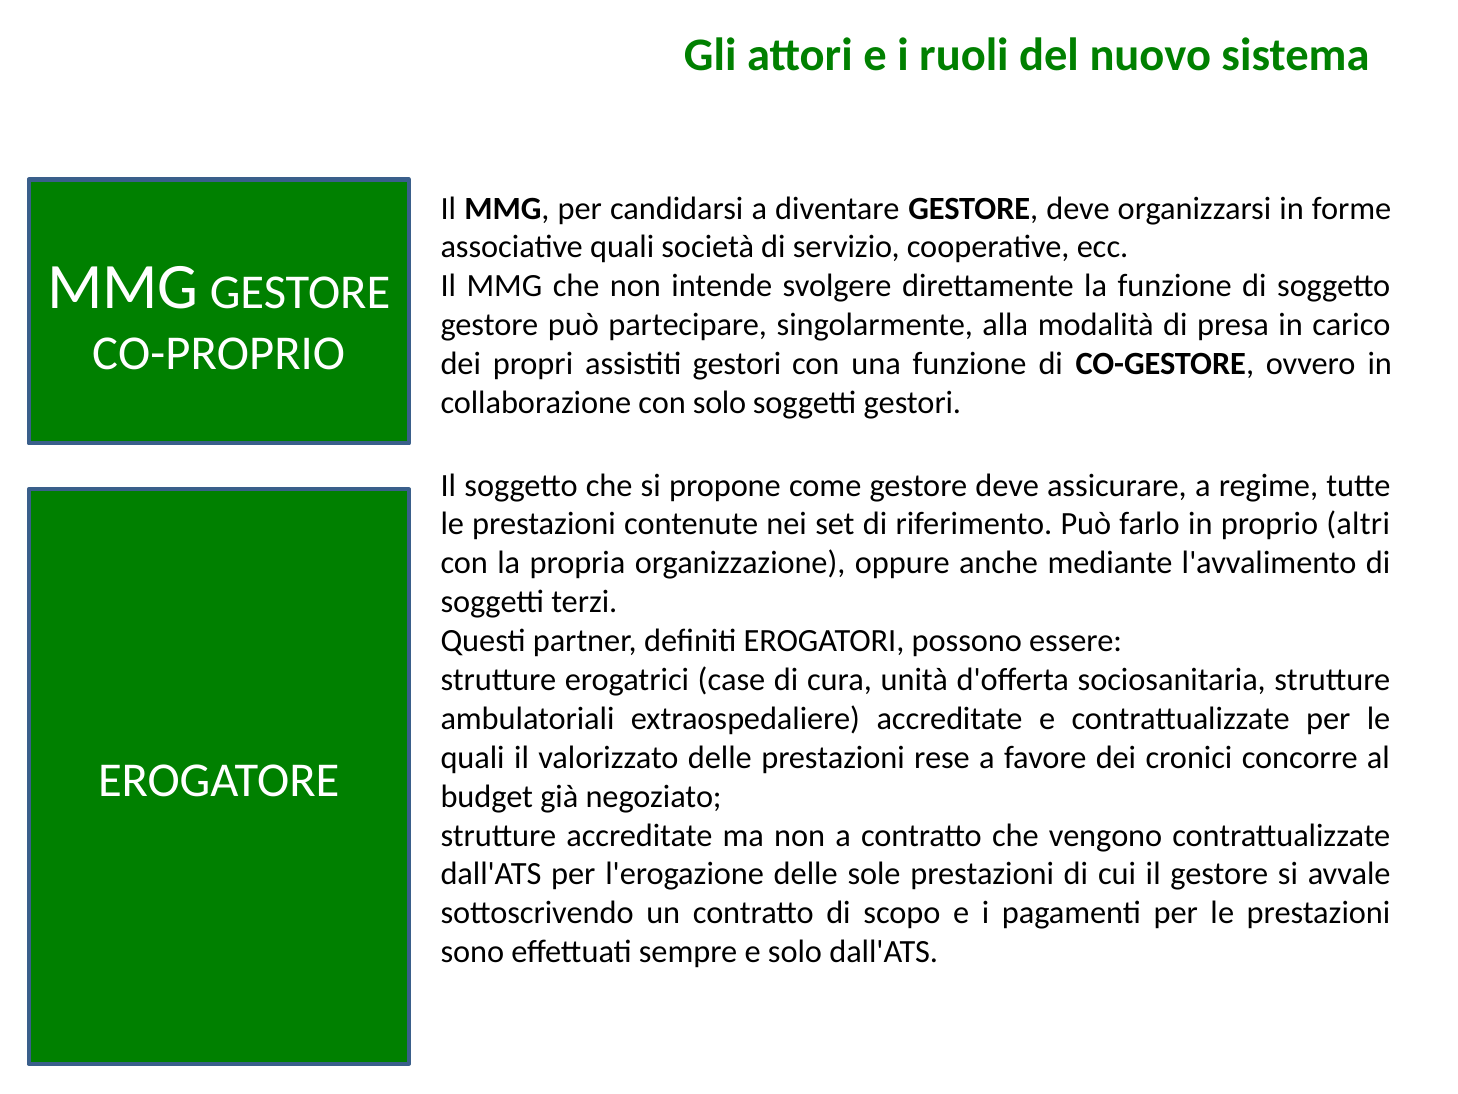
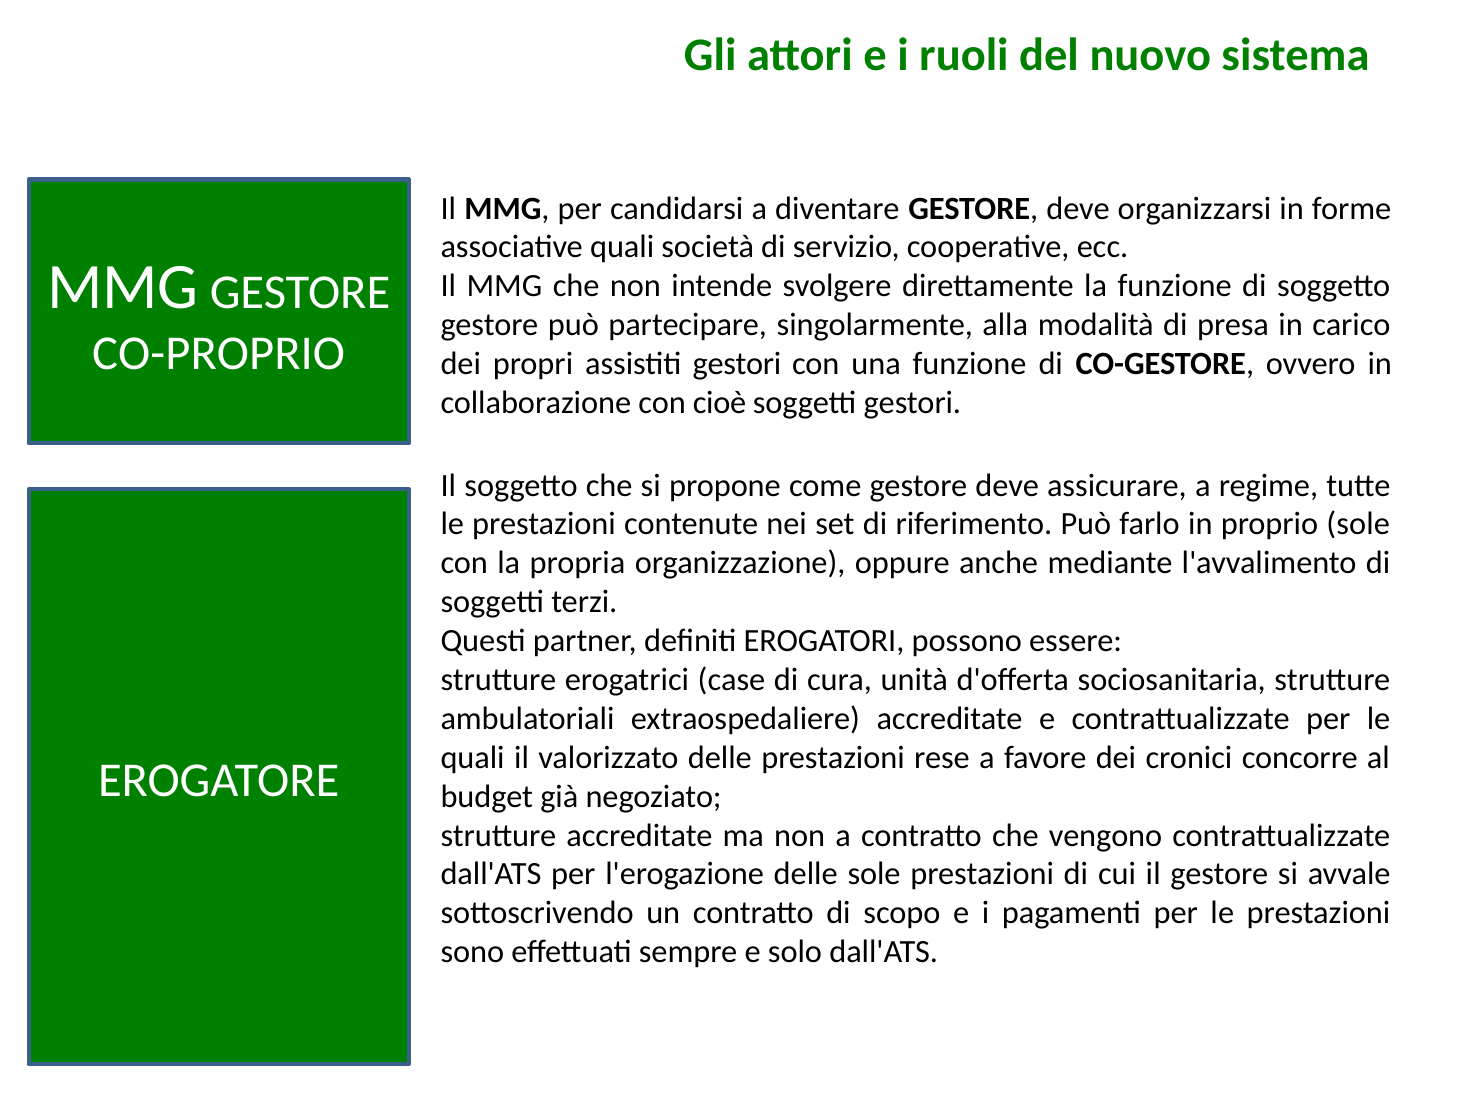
con solo: solo -> cioè (720, 403)
proprio altri: altri -> sole (1358, 524)
